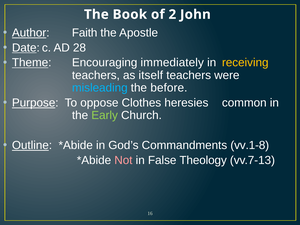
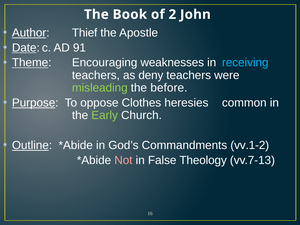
Faith: Faith -> Thief (85, 33)
28: 28 -> 91 (79, 48)
immediately: immediately -> weaknesses (172, 63)
receiving colour: yellow -> light blue (245, 63)
itself: itself -> deny (151, 75)
misleading colour: light blue -> light green (100, 88)
vv.1-8: vv.1-8 -> vv.1-2 (250, 145)
